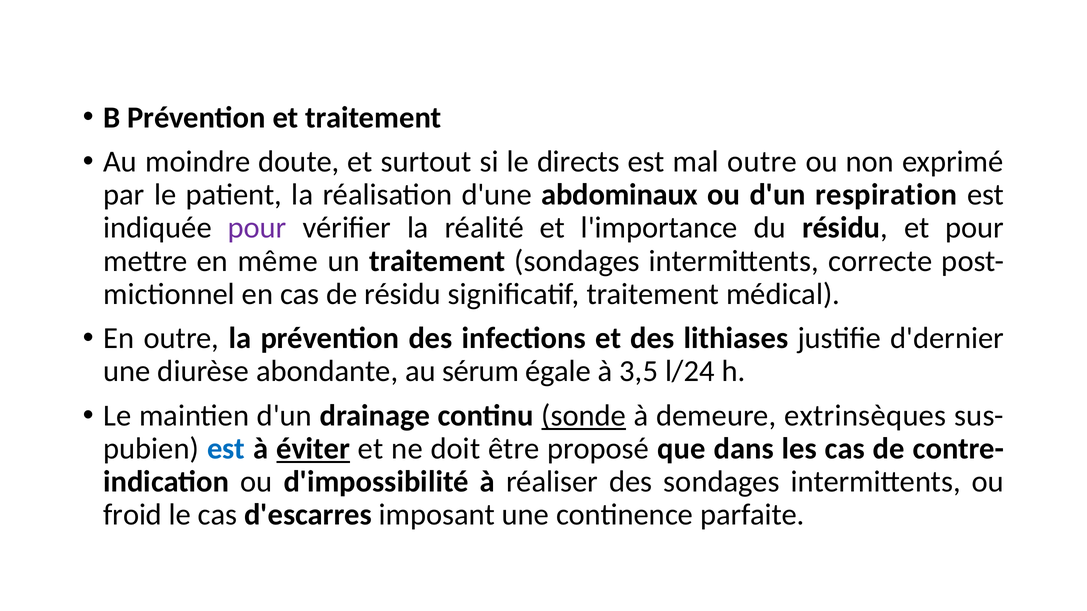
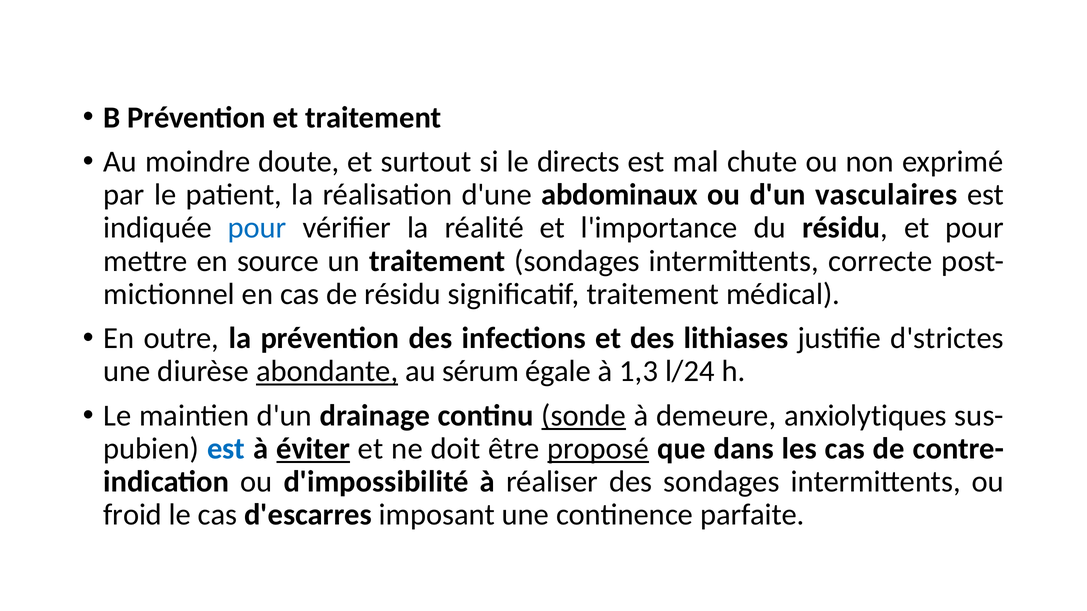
mal outre: outre -> chute (762, 162)
respiration: respiration -> vasculaires (886, 195)
pour colour: purple -> blue (257, 228)
même: même -> source (278, 261)
d'dernier: d'dernier -> d'strictes (947, 339)
abondante underline: none -> present (327, 372)
3,5: 3,5 -> 1,3 (639, 372)
extrinsèques: extrinsèques -> anxiolytiques (865, 416)
proposé underline: none -> present (598, 449)
